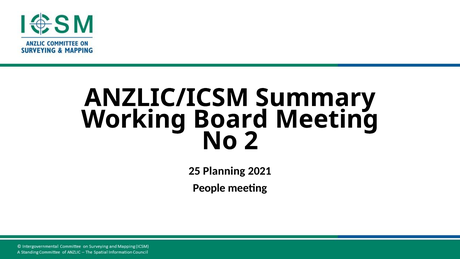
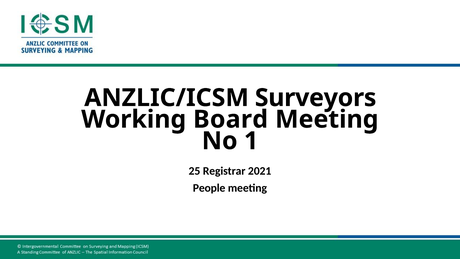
Summary: Summary -> Surveyors (316, 98)
2: 2 -> 1 (251, 141)
Planning: Planning -> Registrar (224, 171)
